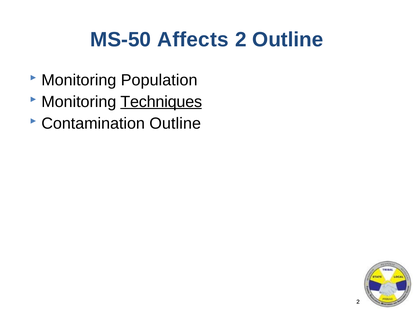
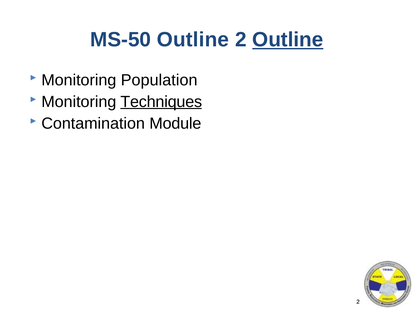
MS-50 Affects: Affects -> Outline (193, 40)
Outline underline: none -> present (288, 40)
Contamination Outline: Outline -> Module (175, 123)
